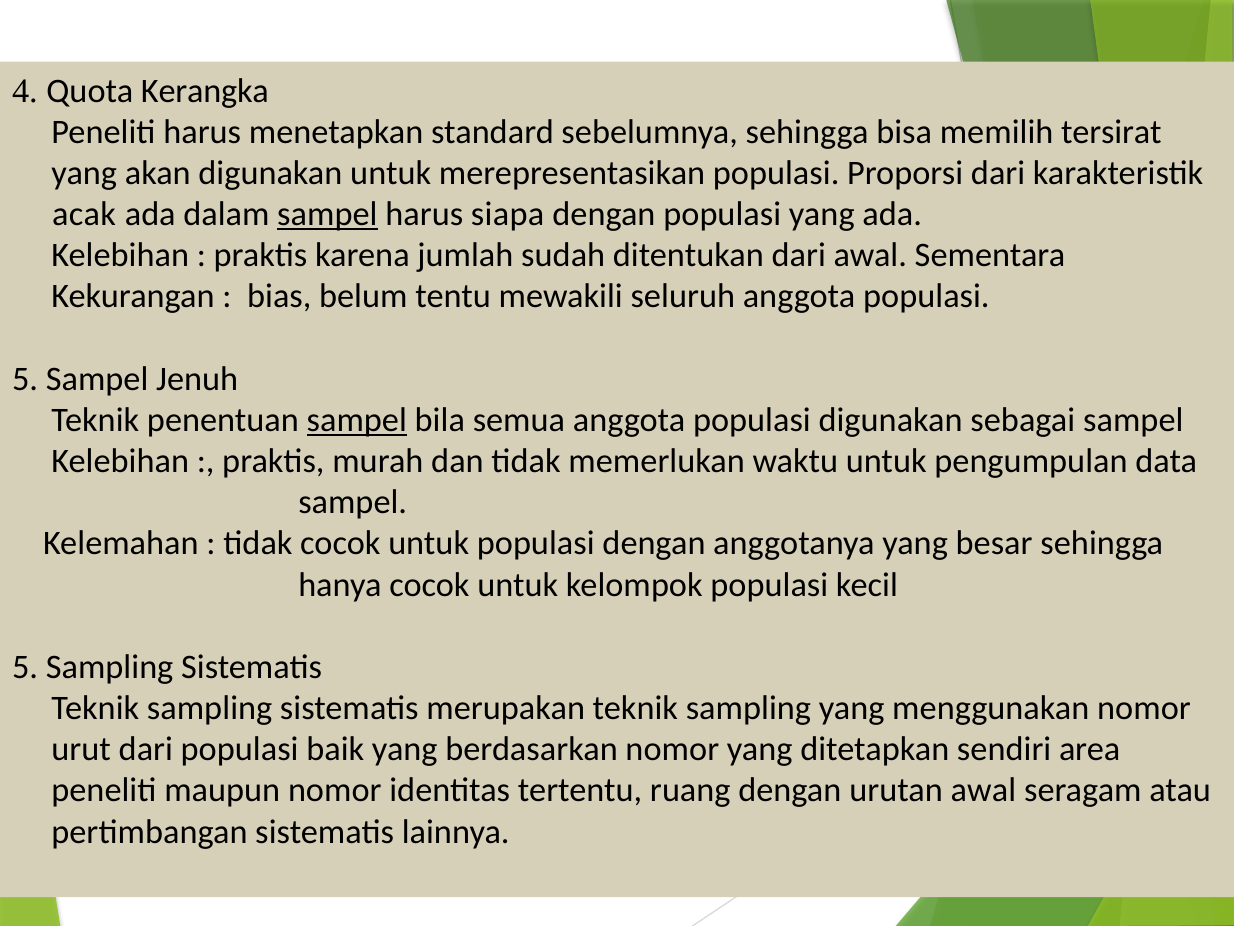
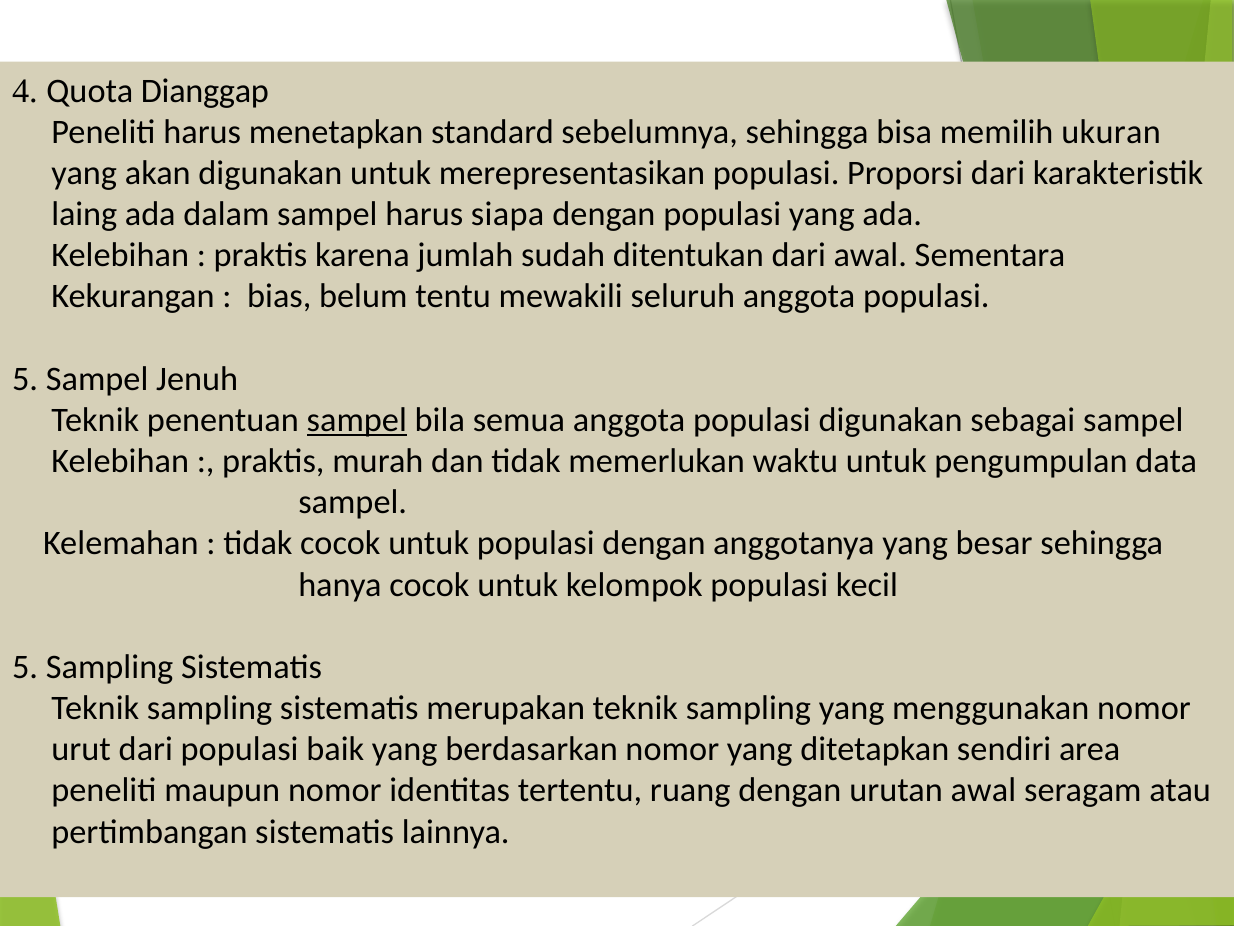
Kerangka: Kerangka -> Dianggap (205, 91)
tersirat: tersirat -> ukuran (1111, 132)
acak: acak -> laing (84, 214)
sampel underline: present -> none (327, 214)
